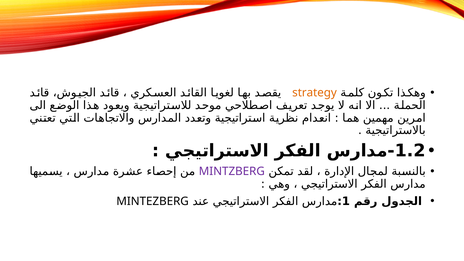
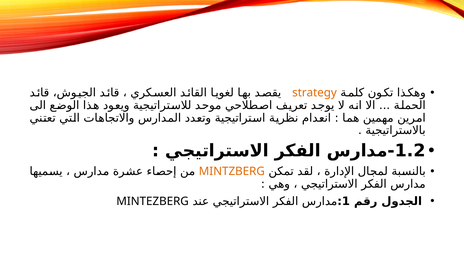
MINTZBERG colour: purple -> orange (232, 171)
